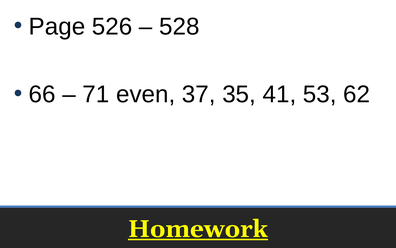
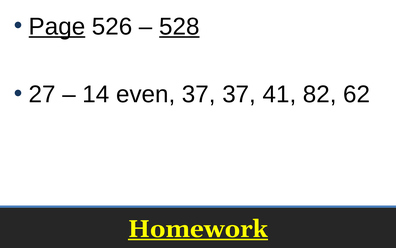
Page underline: none -> present (57, 26)
528 underline: none -> present (179, 26)
66: 66 -> 27 (42, 94)
71: 71 -> 14 (96, 94)
37 35: 35 -> 37 (239, 94)
53: 53 -> 82 (320, 94)
